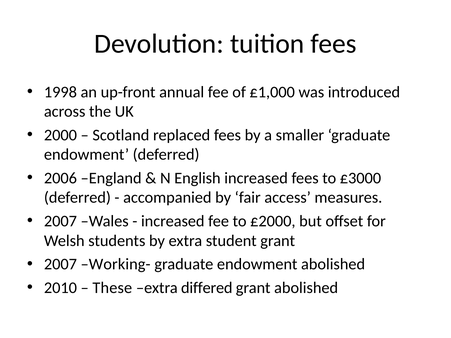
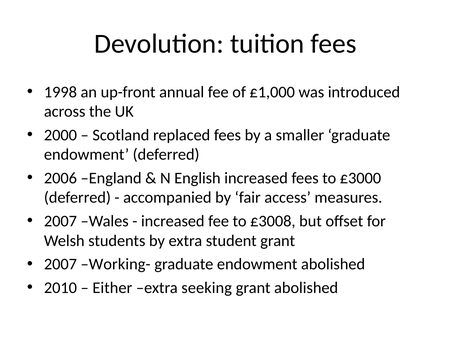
£2000: £2000 -> £3008 (273, 221)
These: These -> Either (112, 288)
differed: differed -> seeking (207, 288)
